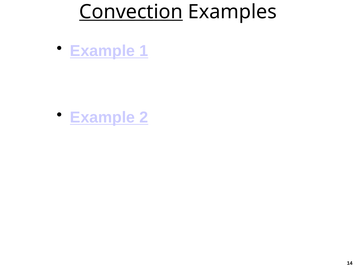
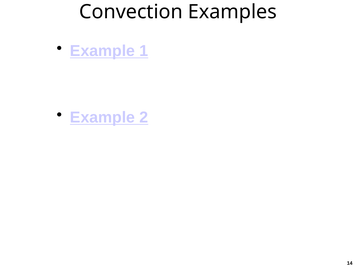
Convection underline: present -> none (131, 12)
